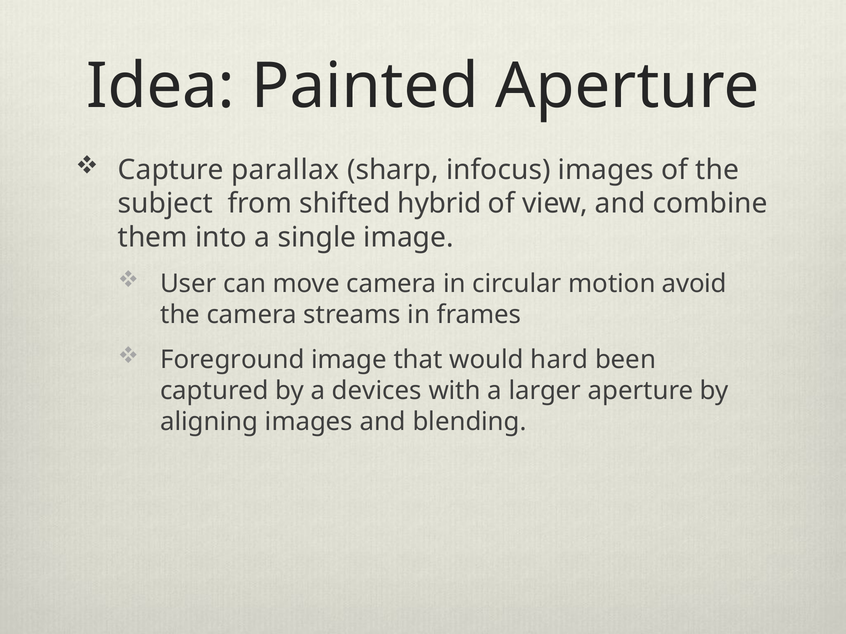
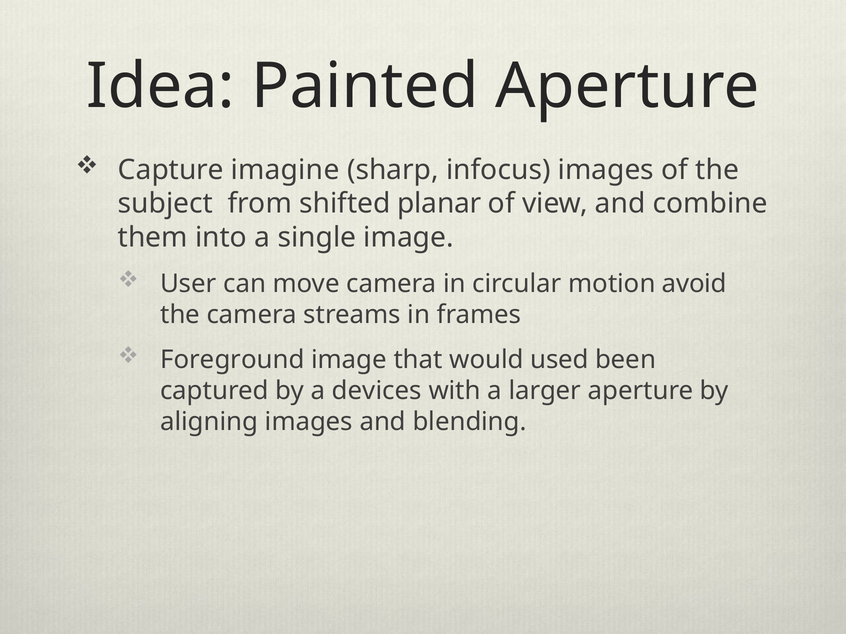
parallax: parallax -> imagine (285, 170)
hybrid: hybrid -> planar (439, 204)
hard: hard -> used (560, 360)
